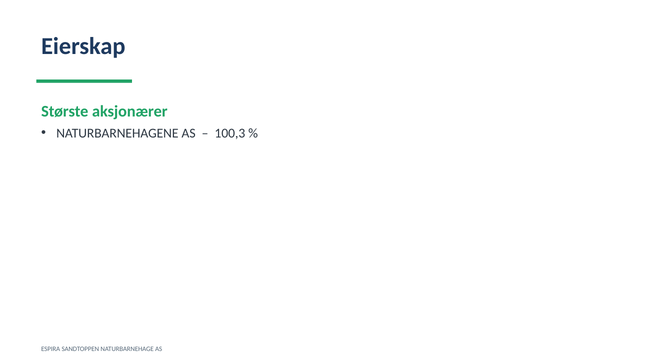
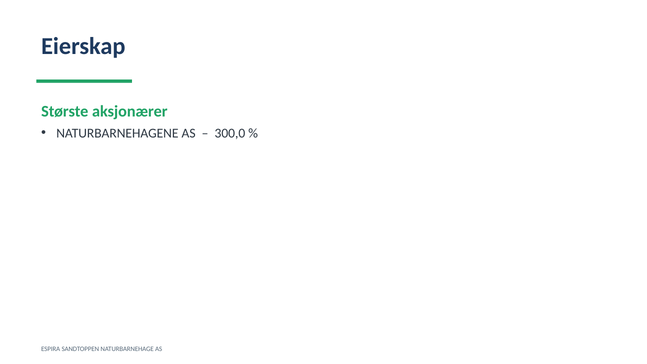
100,3: 100,3 -> 300,0 (230, 133)
